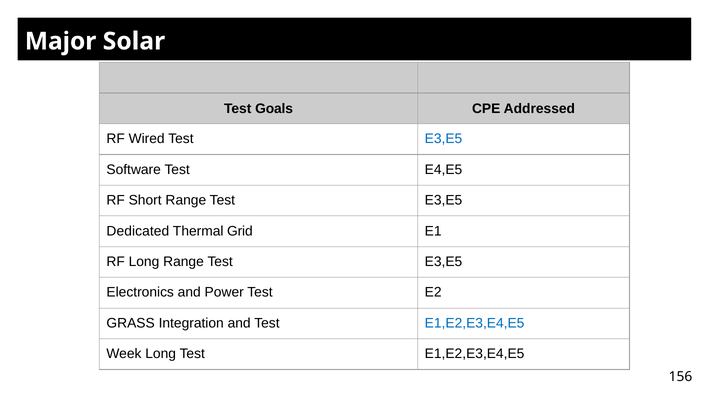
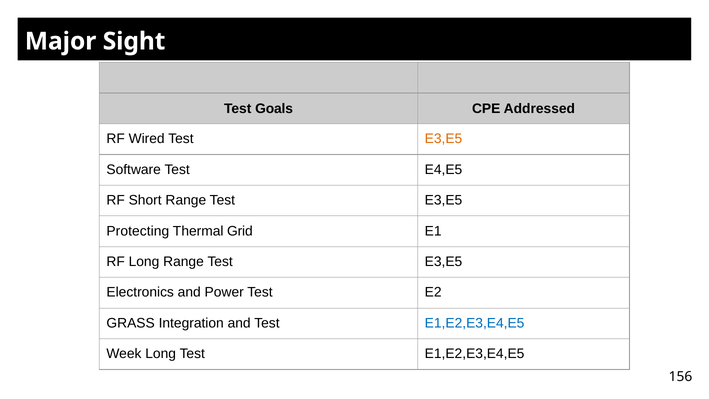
Solar: Solar -> Sight (134, 41)
E3,E5 colour: blue -> orange (443, 139)
Dedicated: Dedicated -> Protecting (138, 231)
